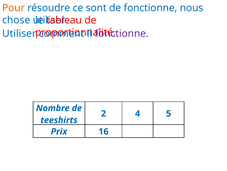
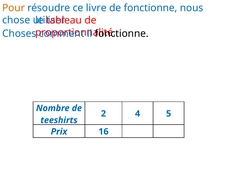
sont: sont -> livre (96, 8)
Utiliser: Utiliser -> Choses (19, 33)
fonctionne colour: purple -> black (122, 33)
